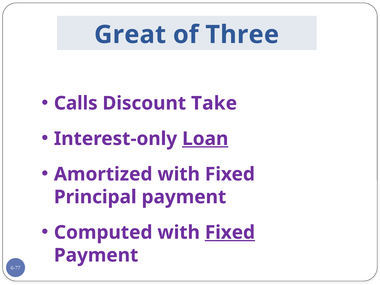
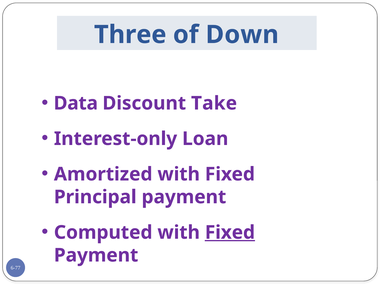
Great: Great -> Three (130, 35)
Three: Three -> Down (242, 35)
Calls: Calls -> Data (76, 103)
Loan underline: present -> none (205, 139)
